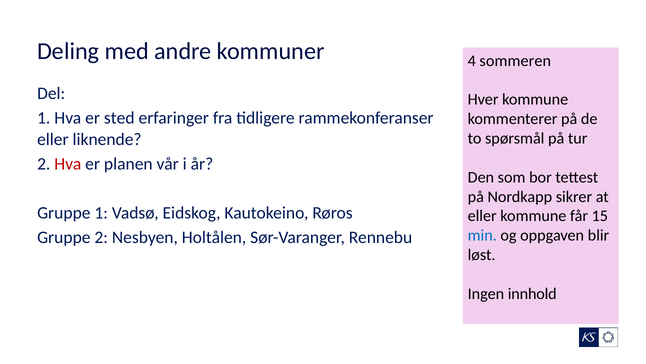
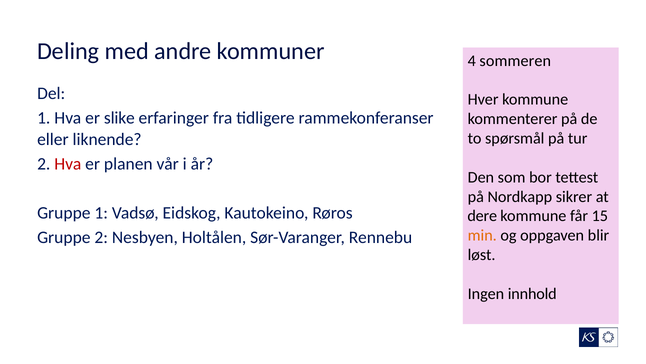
sted: sted -> slike (119, 118)
eller: eller -> dere (482, 216)
min colour: blue -> orange (482, 235)
